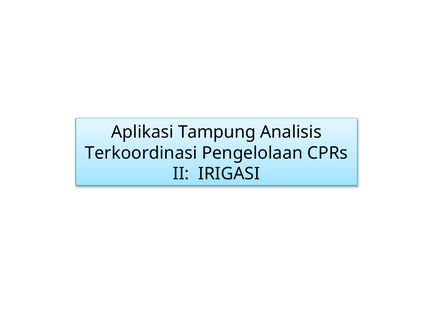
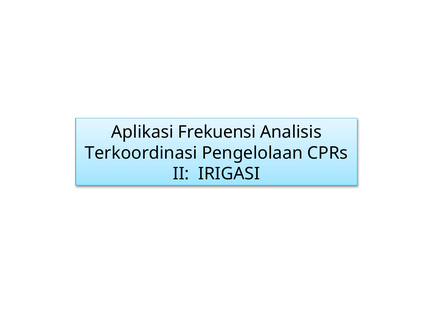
Tampung: Tampung -> Frekuensi (217, 132)
